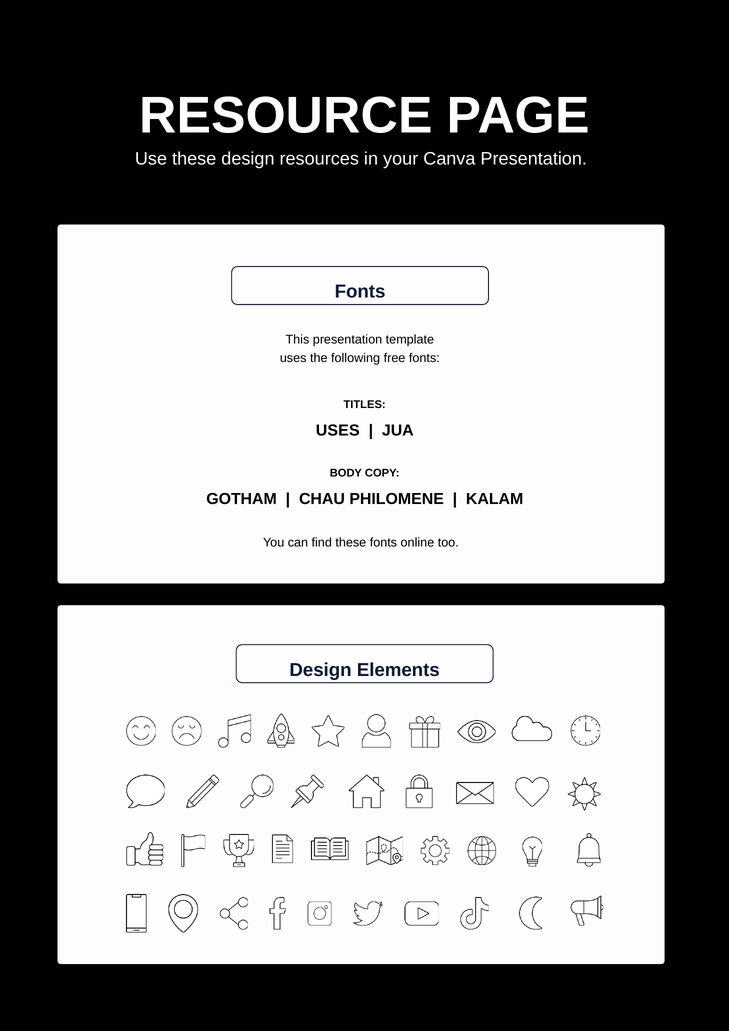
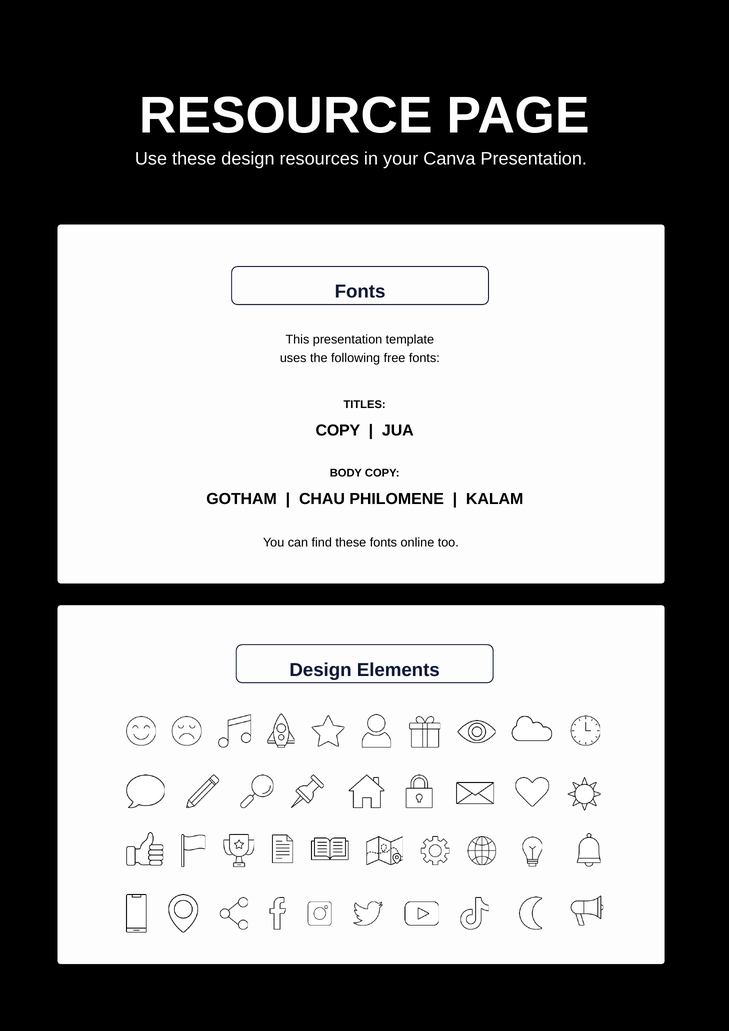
USES: USES -> COPY (338, 431)
